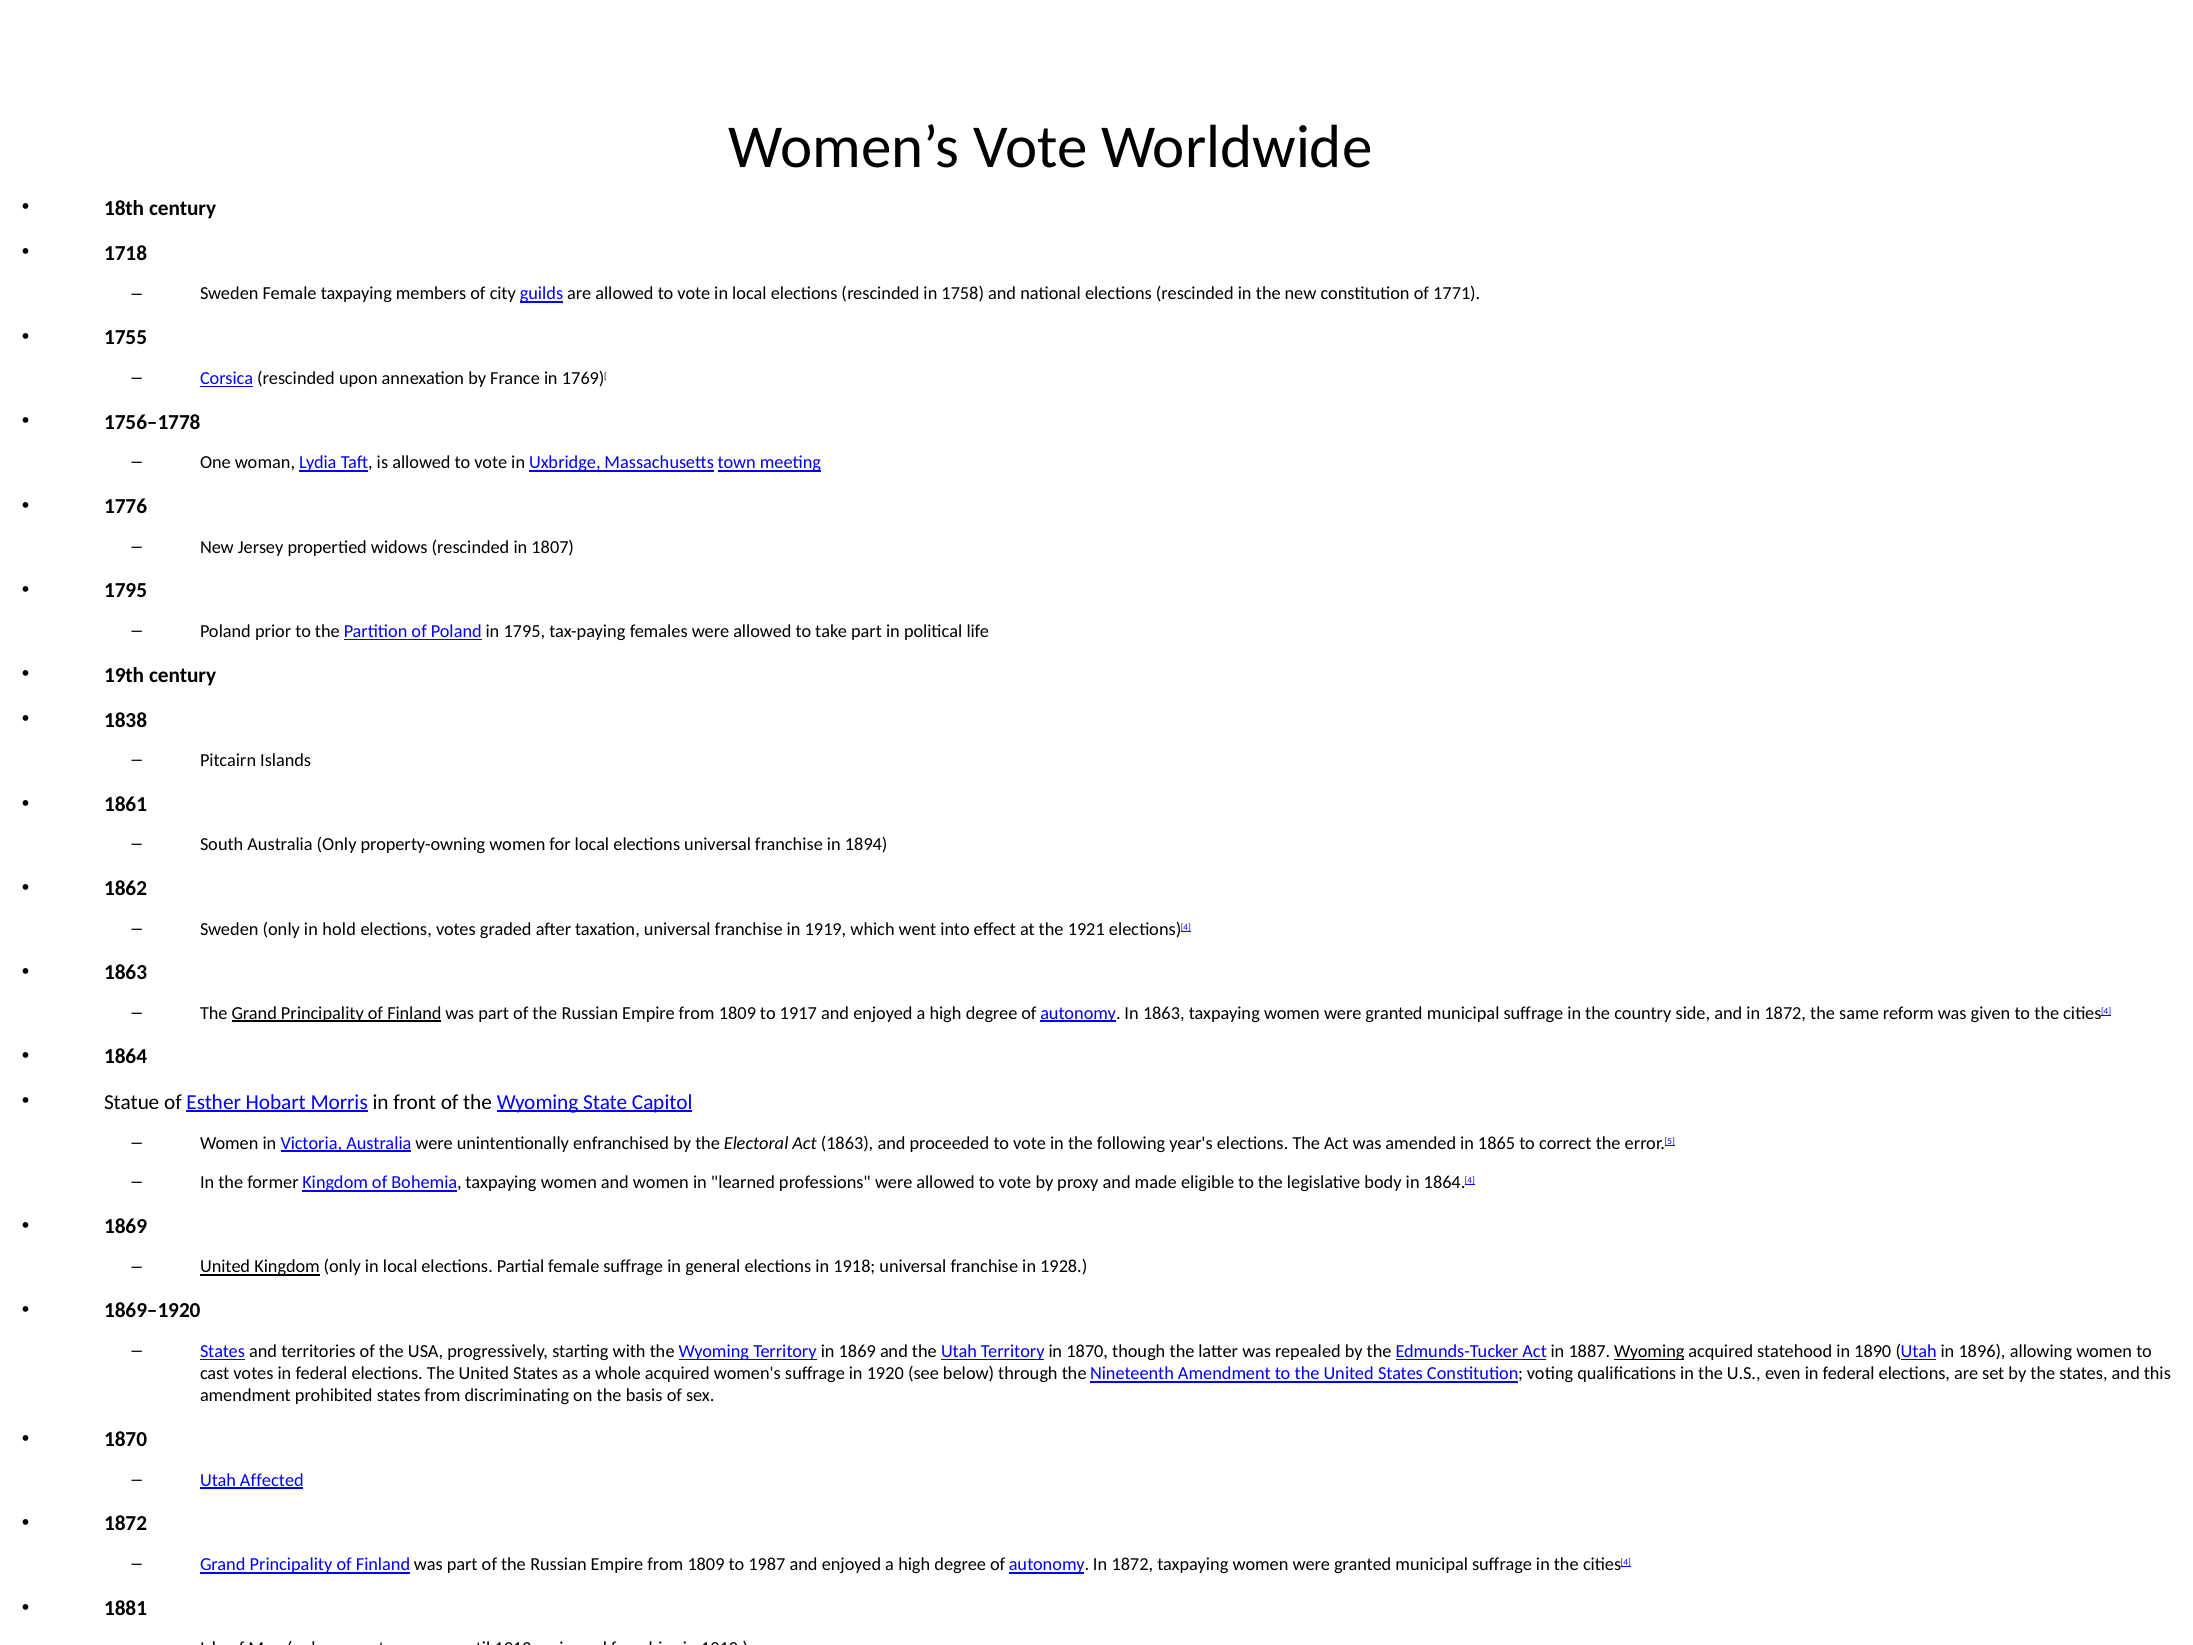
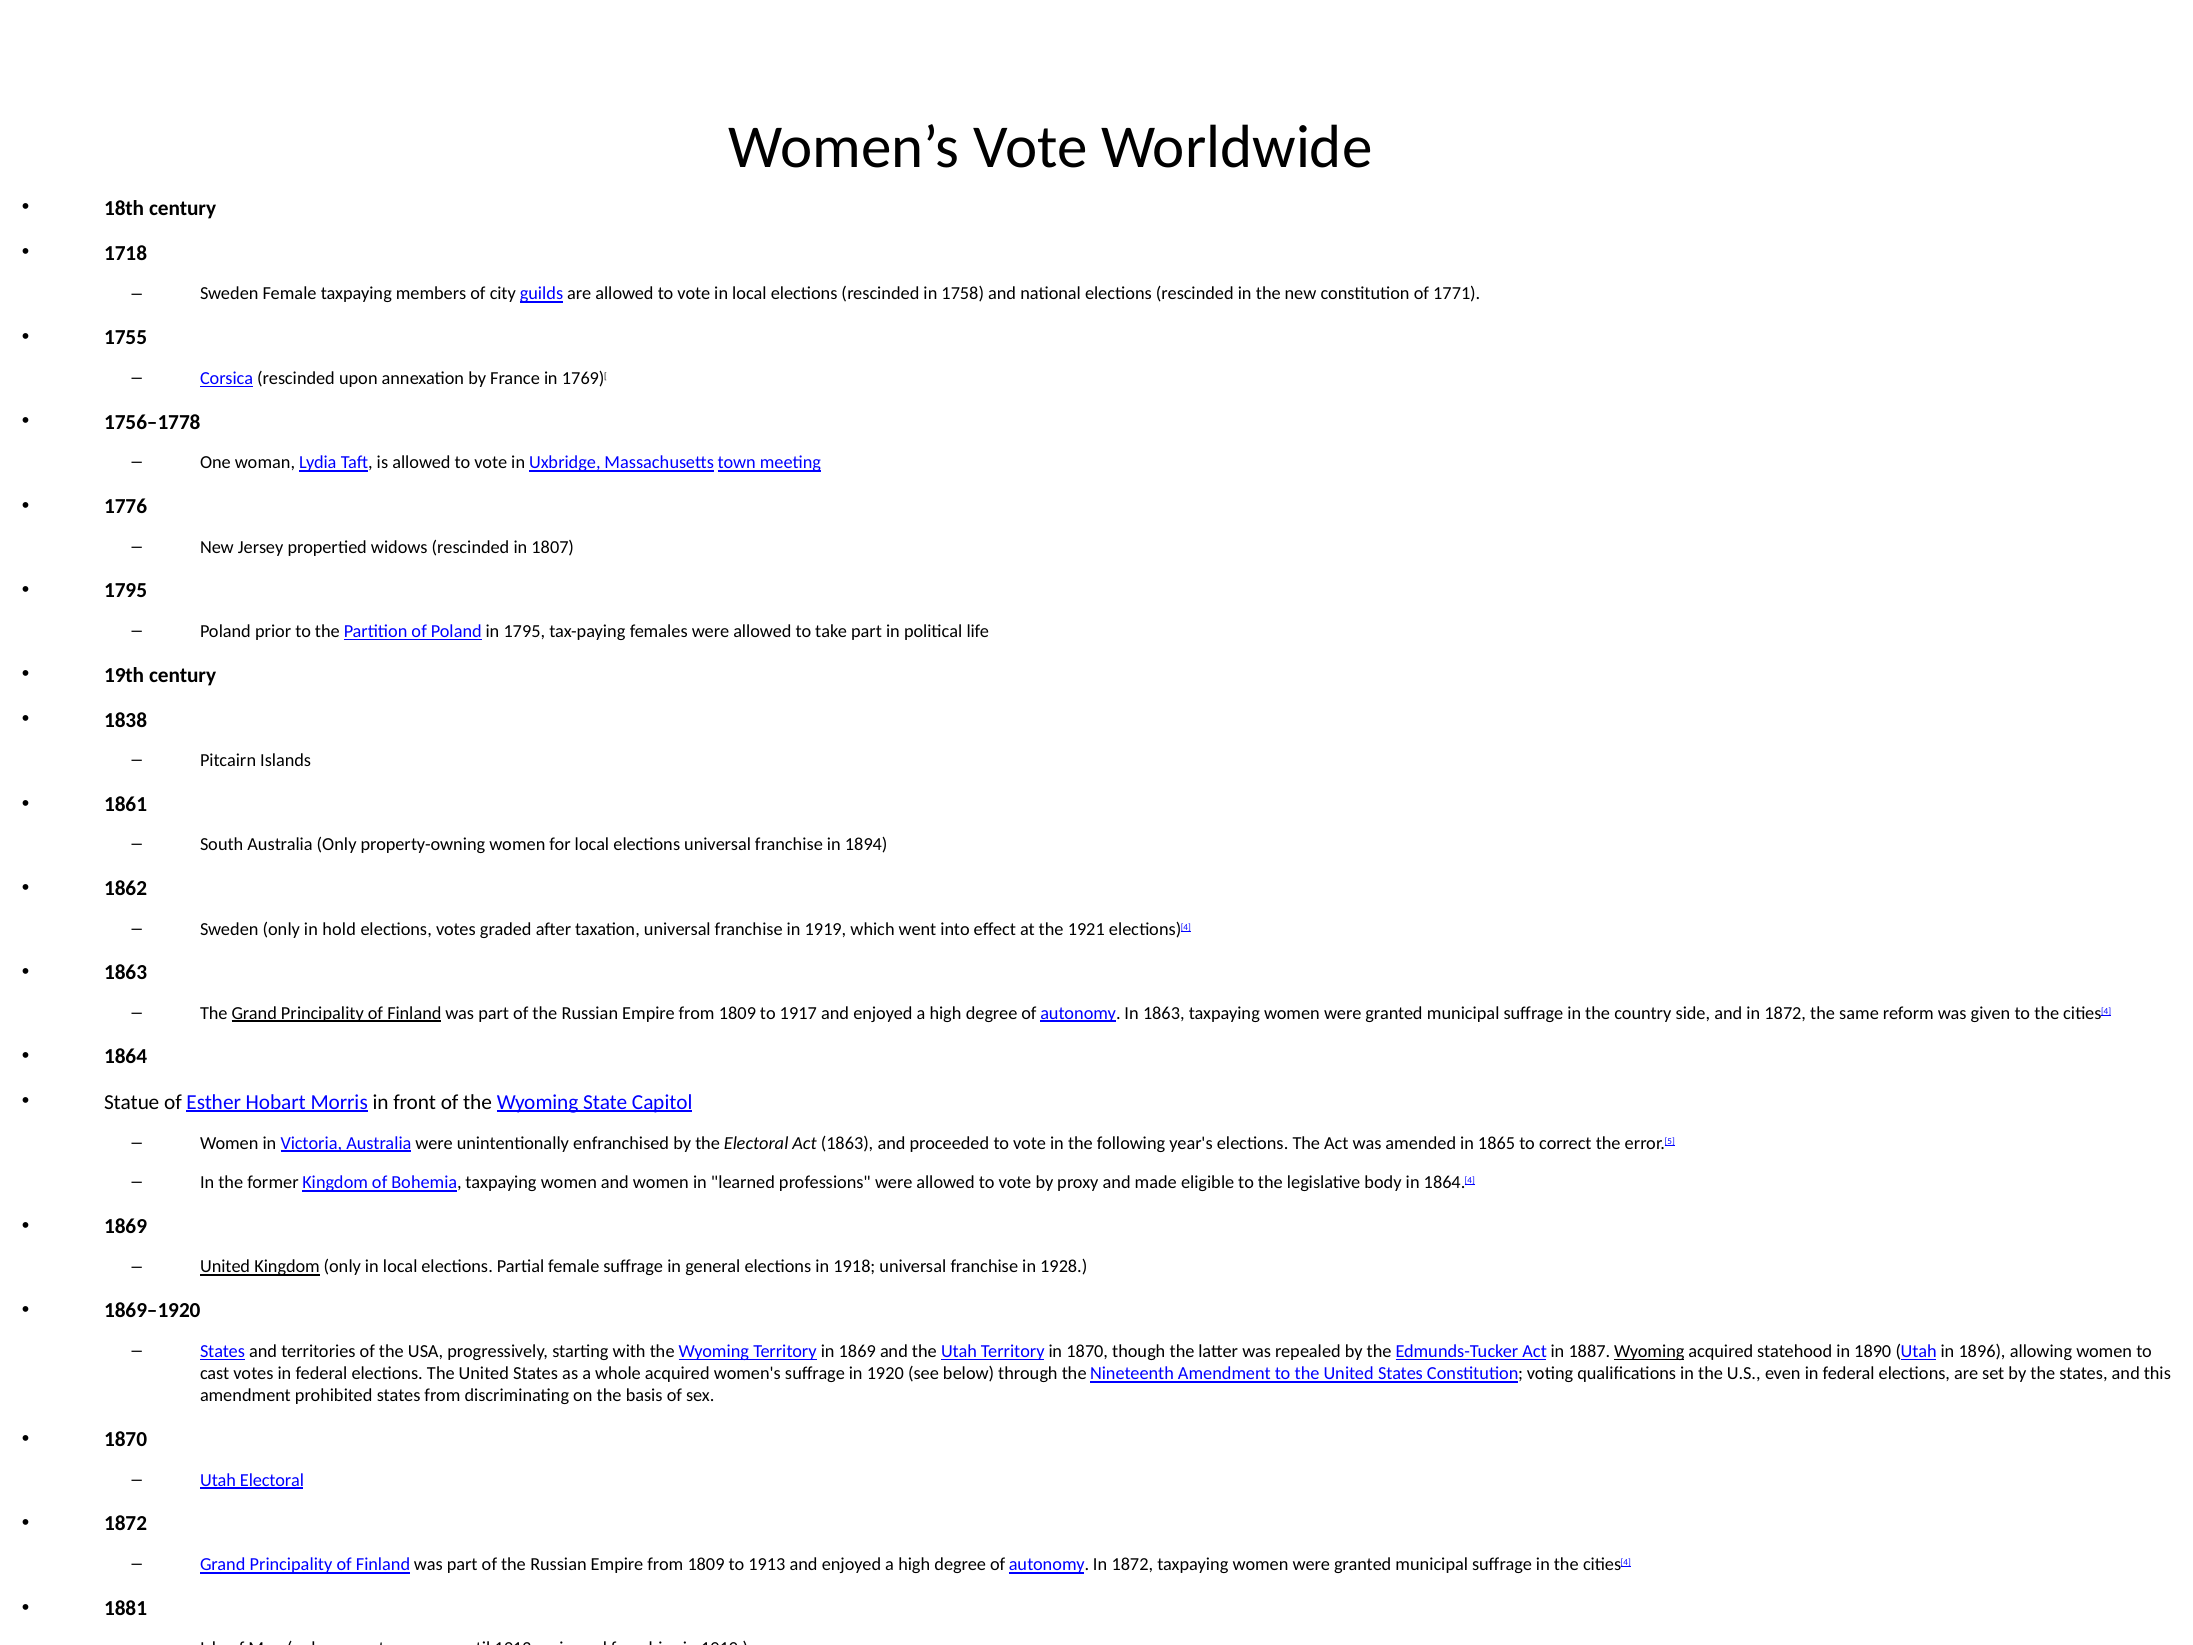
Utah Affected: Affected -> Electoral (272, 1480)
to 1987: 1987 -> 1913 (767, 1564)
